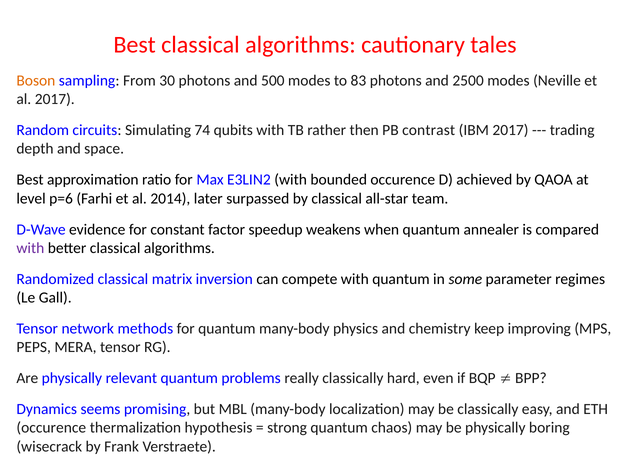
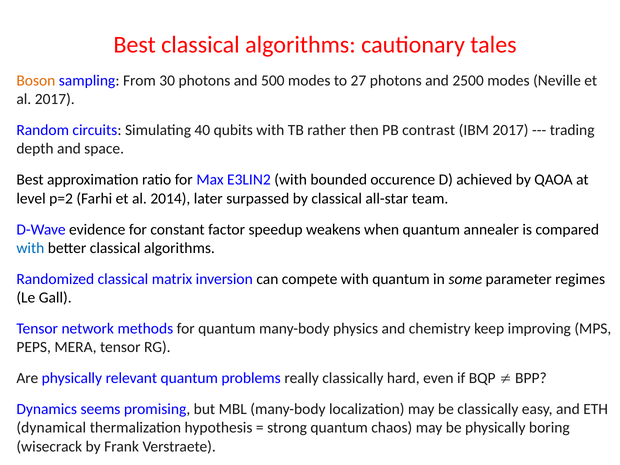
83: 83 -> 27 (358, 81)
74: 74 -> 40 (202, 130)
p=6: p=6 -> p=2 (61, 198)
with colour: purple -> blue (30, 248)
occurence: occurence -> dynamical (51, 428)
